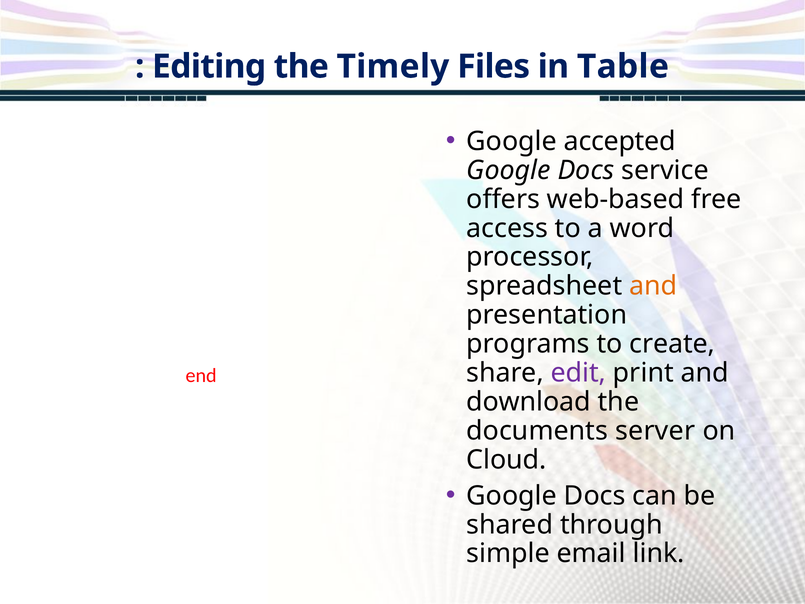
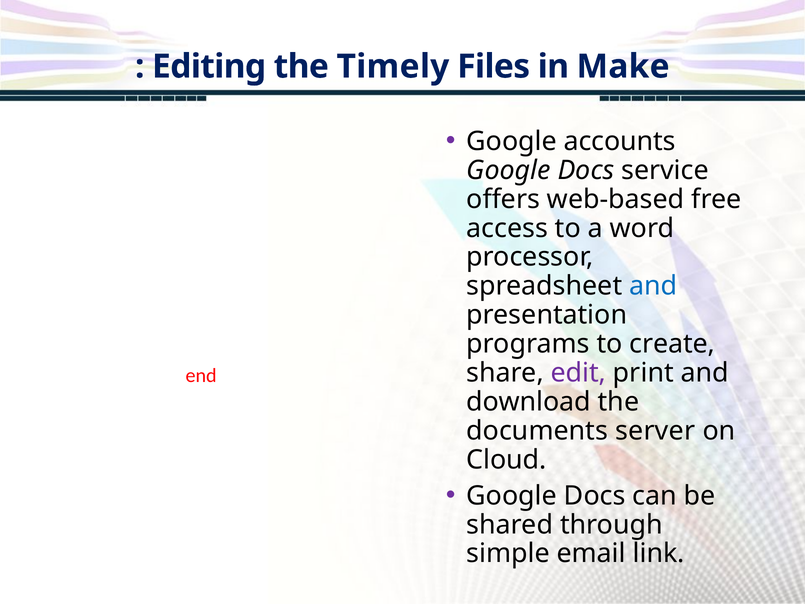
Table: Table -> Make (623, 66)
accepted: accepted -> accounts (620, 141)
and colour: orange -> blue (653, 286)
